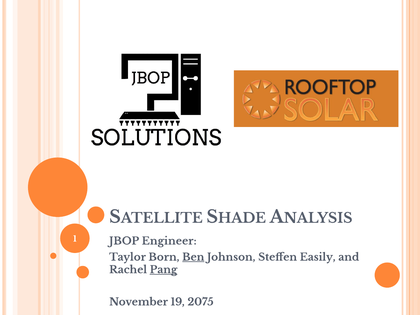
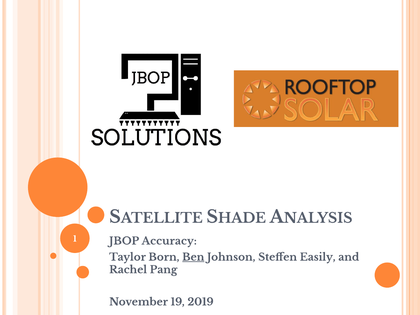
Engineer: Engineer -> Accuracy (169, 241)
Pang underline: present -> none (164, 270)
2075: 2075 -> 2019 (201, 302)
